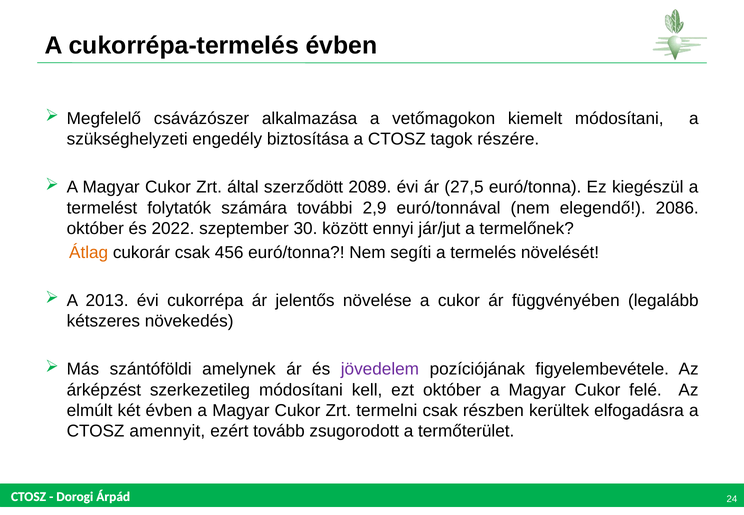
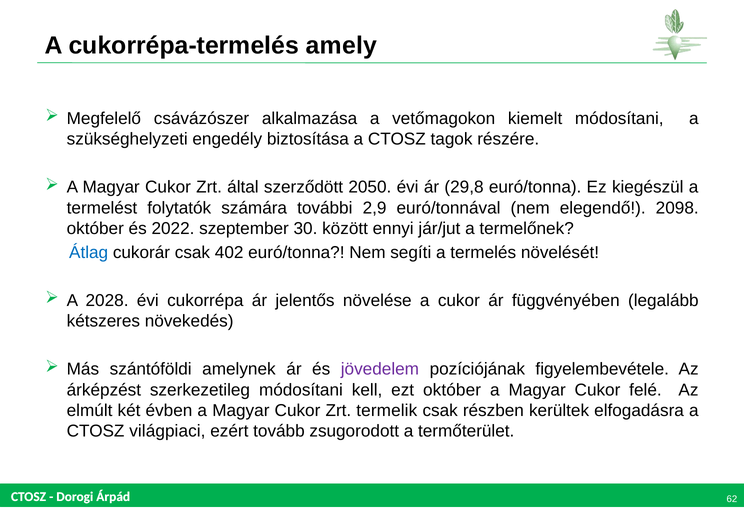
cukorrépa-termelés évben: évben -> amely (341, 46)
2089: 2089 -> 2050 (370, 187)
27,5: 27,5 -> 29,8 (464, 187)
2086: 2086 -> 2098 (677, 208)
Átlag colour: orange -> blue (89, 253)
456: 456 -> 402 (229, 253)
2013: 2013 -> 2028 (107, 301)
termelni: termelni -> termelik (387, 411)
amennyit: amennyit -> világpiaci (167, 431)
24: 24 -> 62 (732, 499)
